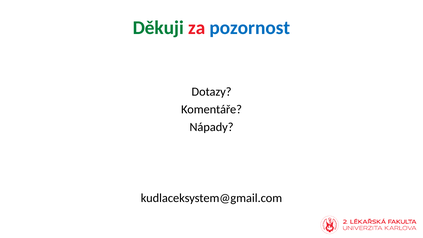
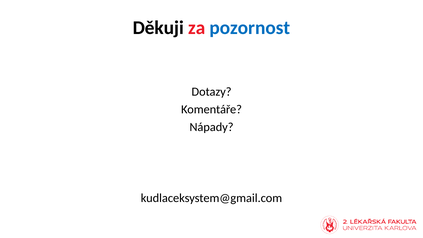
Děkuji colour: green -> black (158, 28)
